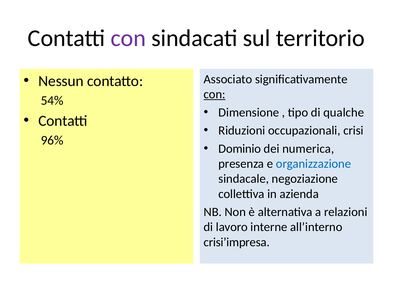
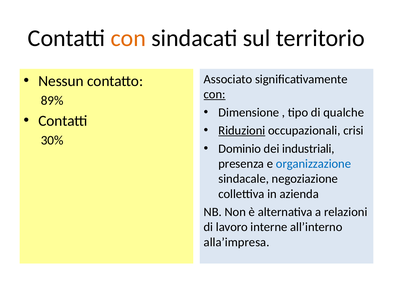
con colour: purple -> orange (128, 38)
54%: 54% -> 89% (52, 100)
Riduzioni underline: none -> present (242, 130)
96%: 96% -> 30% (52, 140)
numerica: numerica -> industriali (308, 149)
crisi’impresa: crisi’impresa -> alla’impresa (237, 242)
